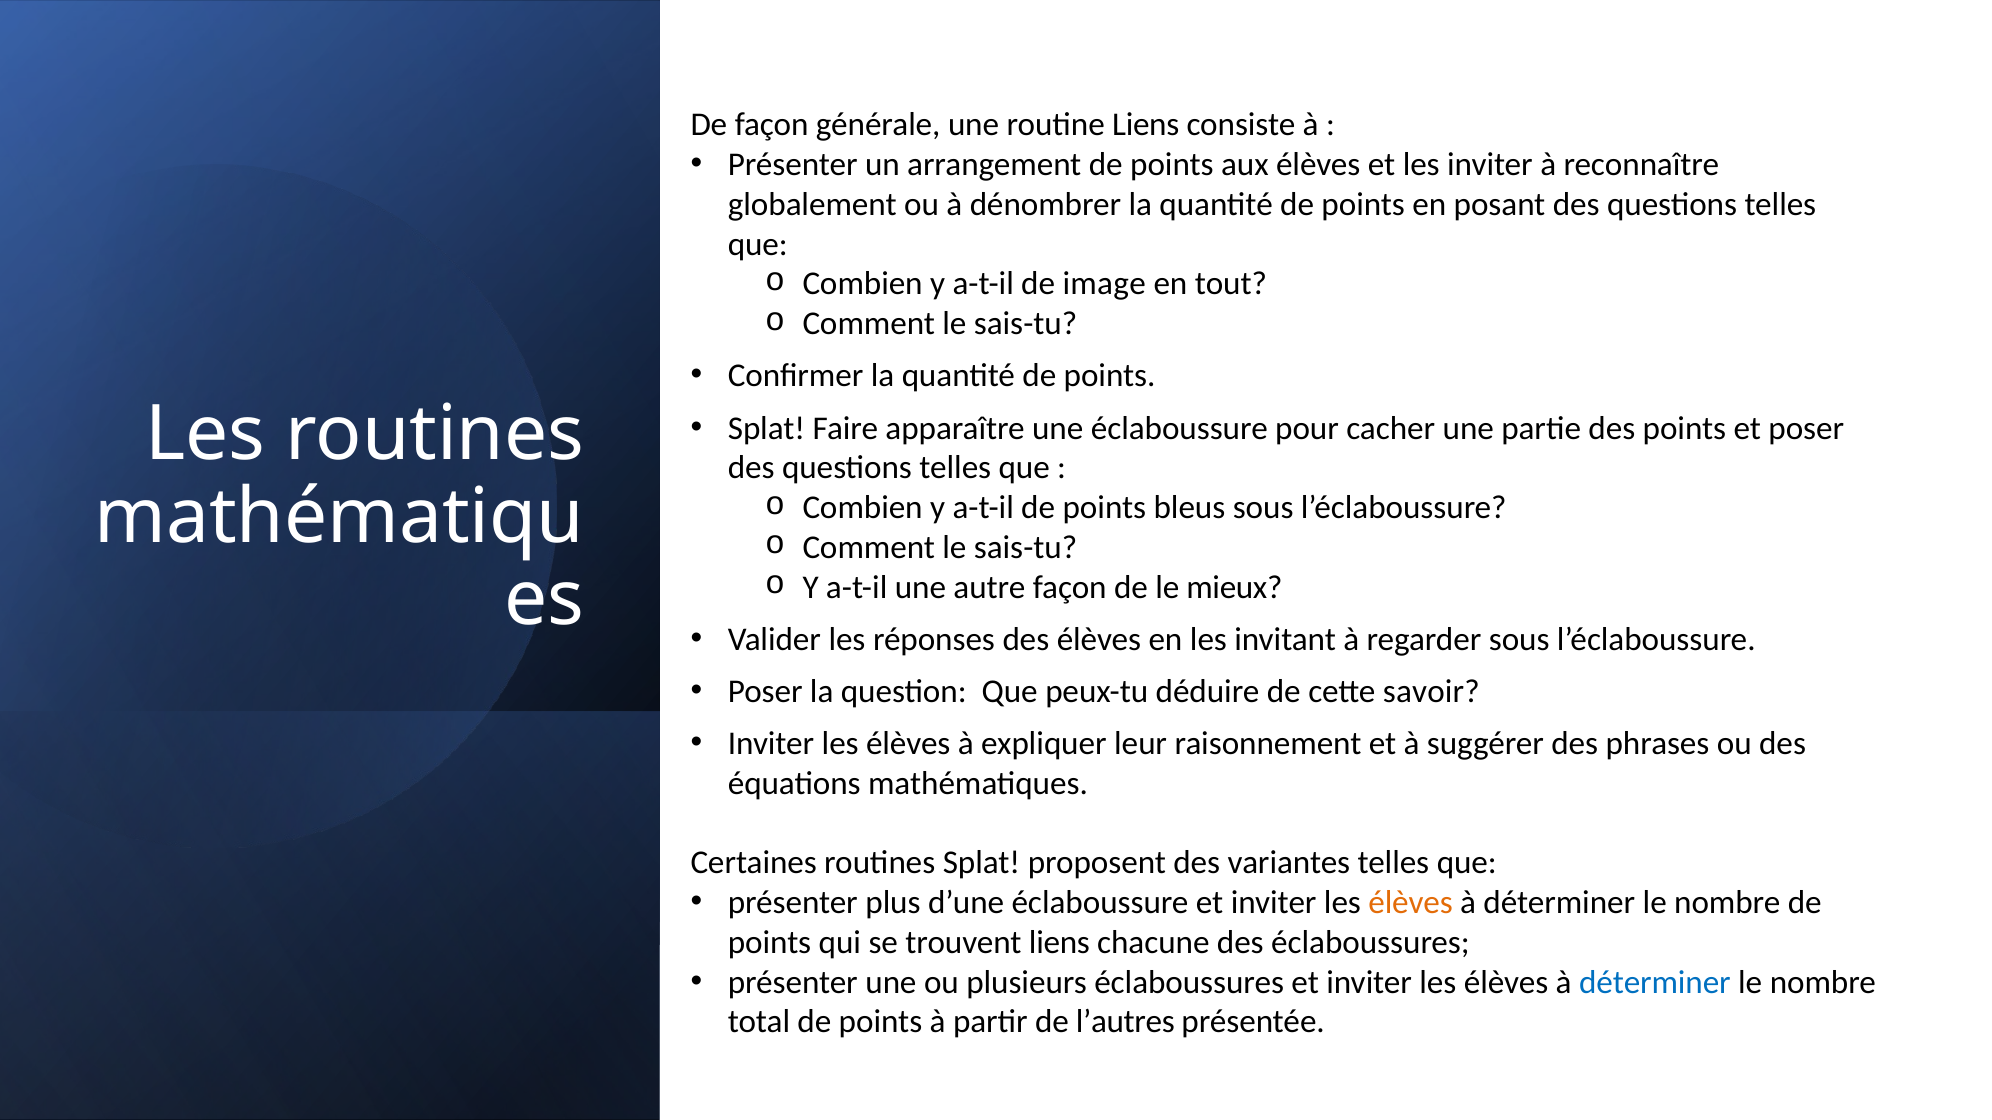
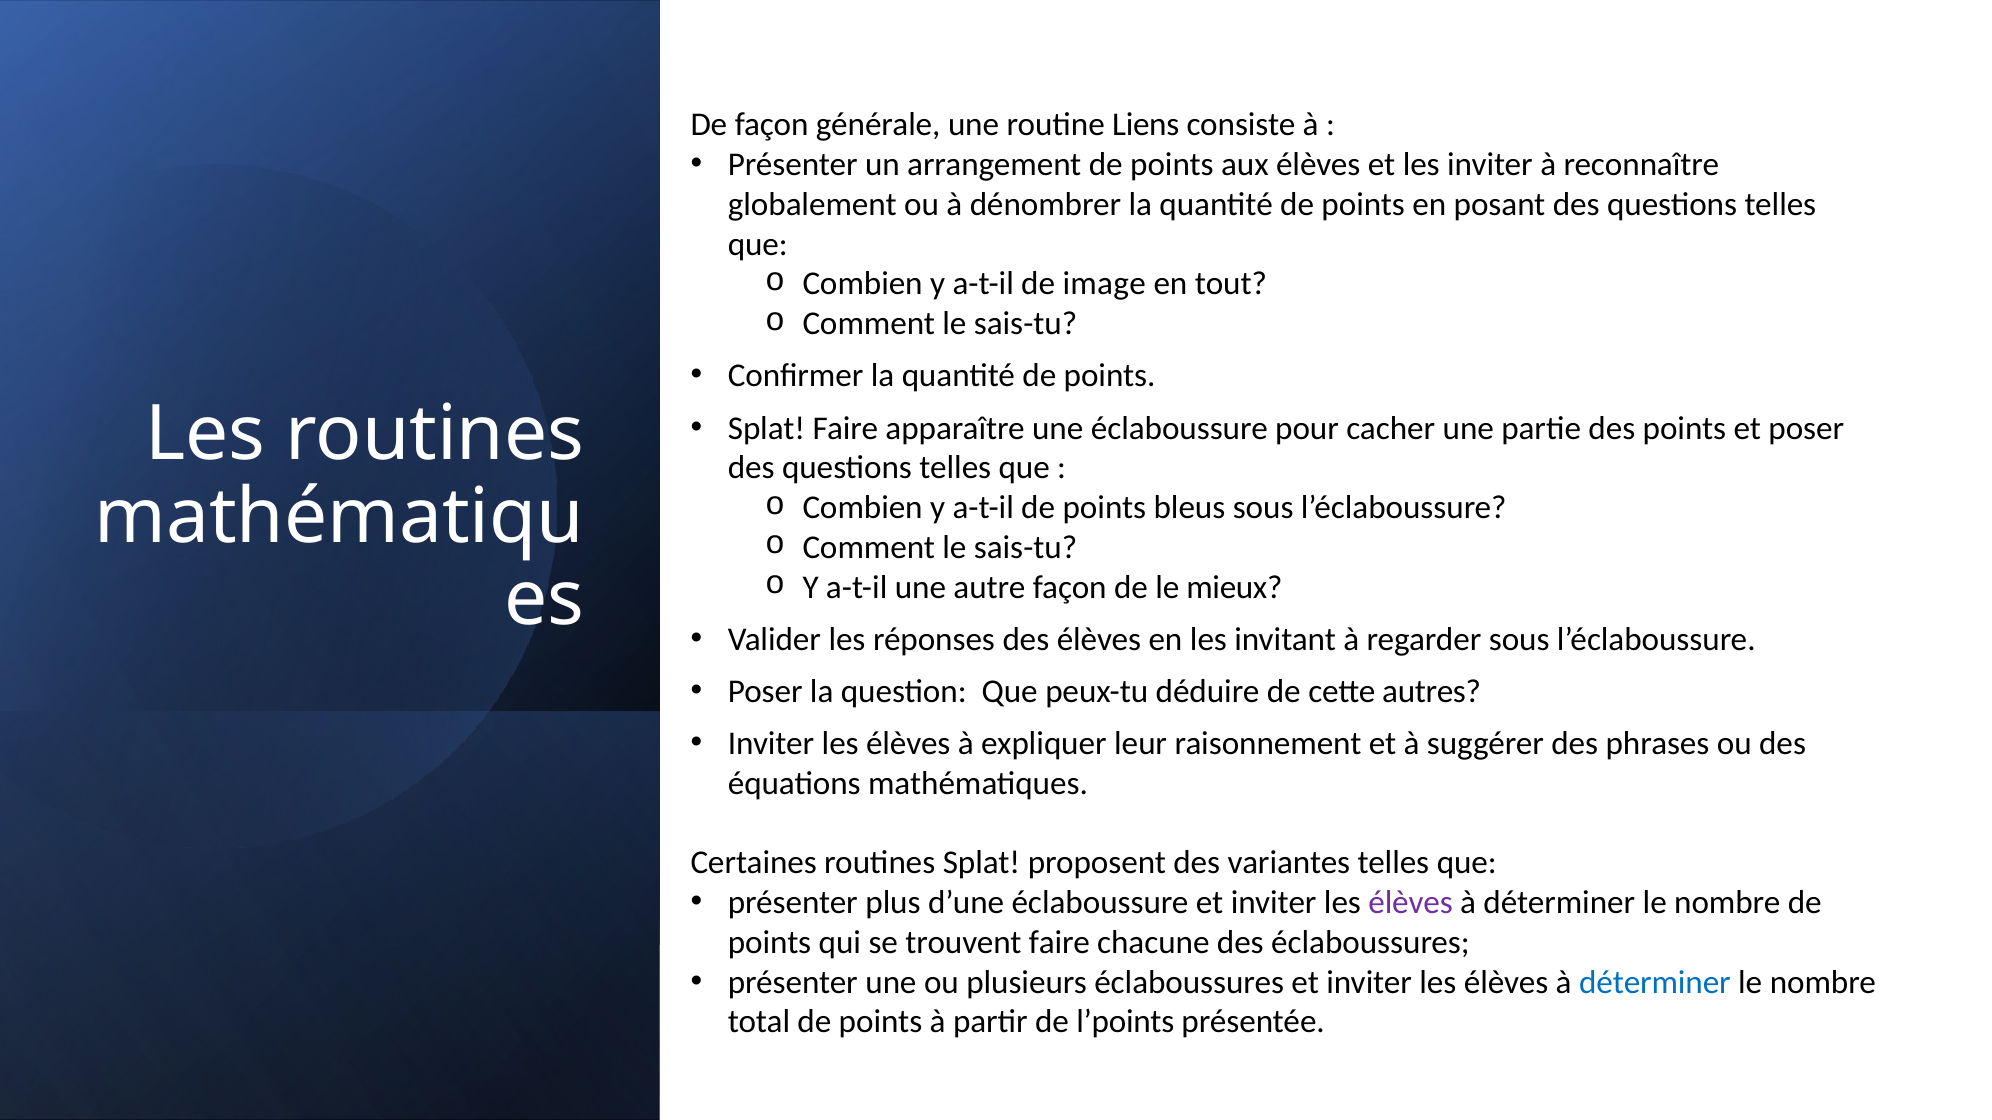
savoir: savoir -> autres (1432, 692)
élèves colour: orange -> purple (1411, 903)
trouvent liens: liens -> faire (1059, 943)
l’autres: l’autres -> l’points (1125, 1022)
